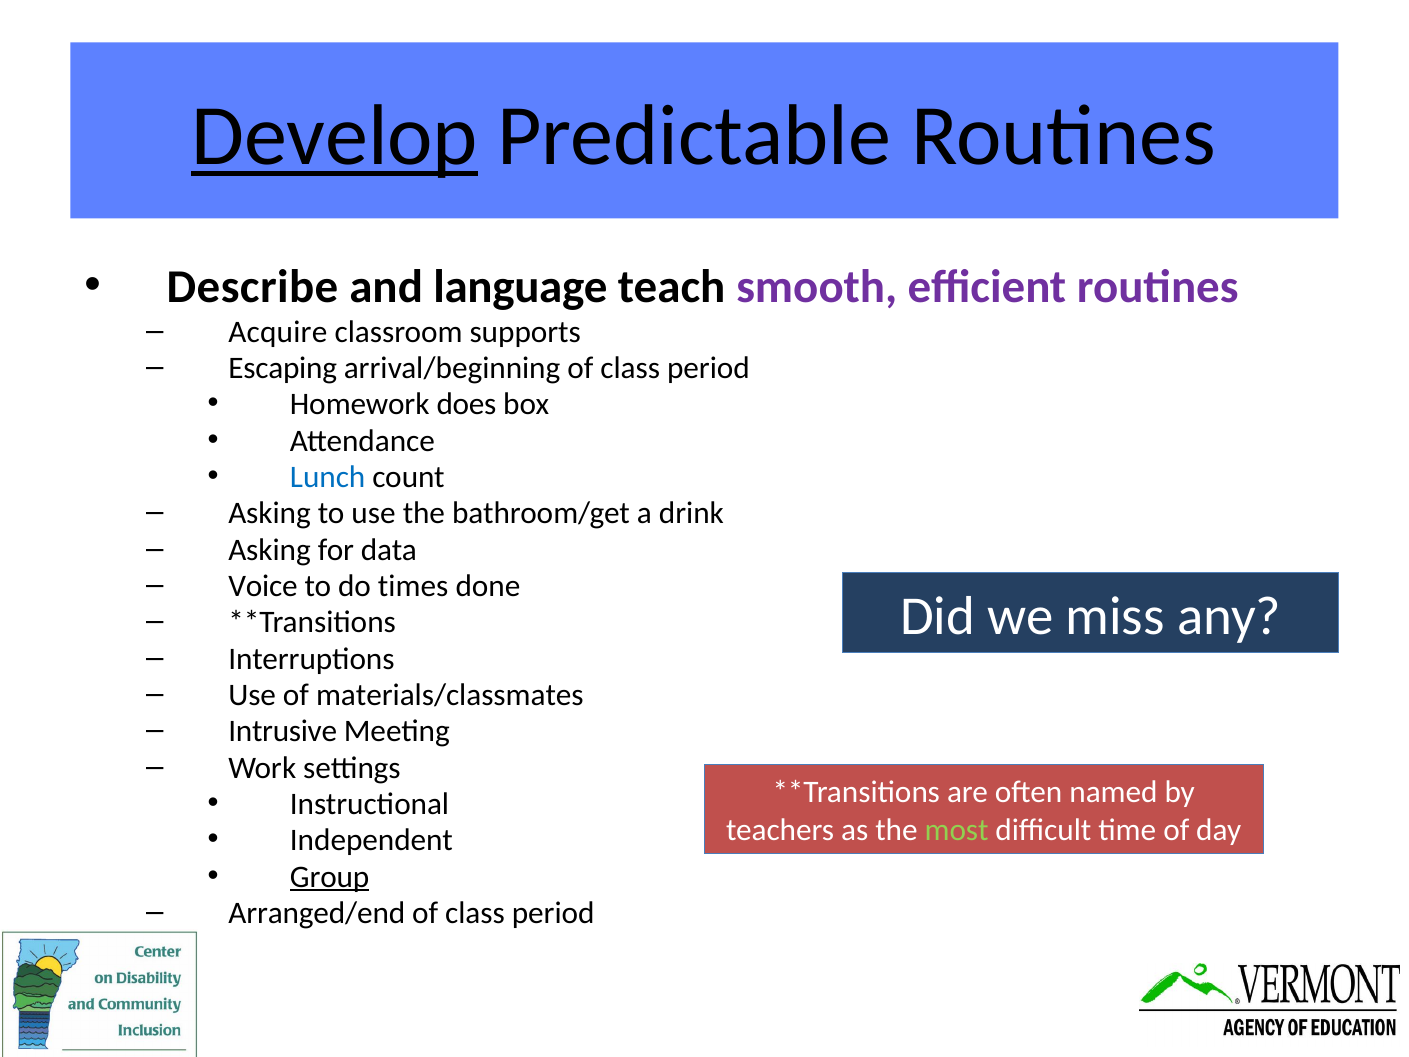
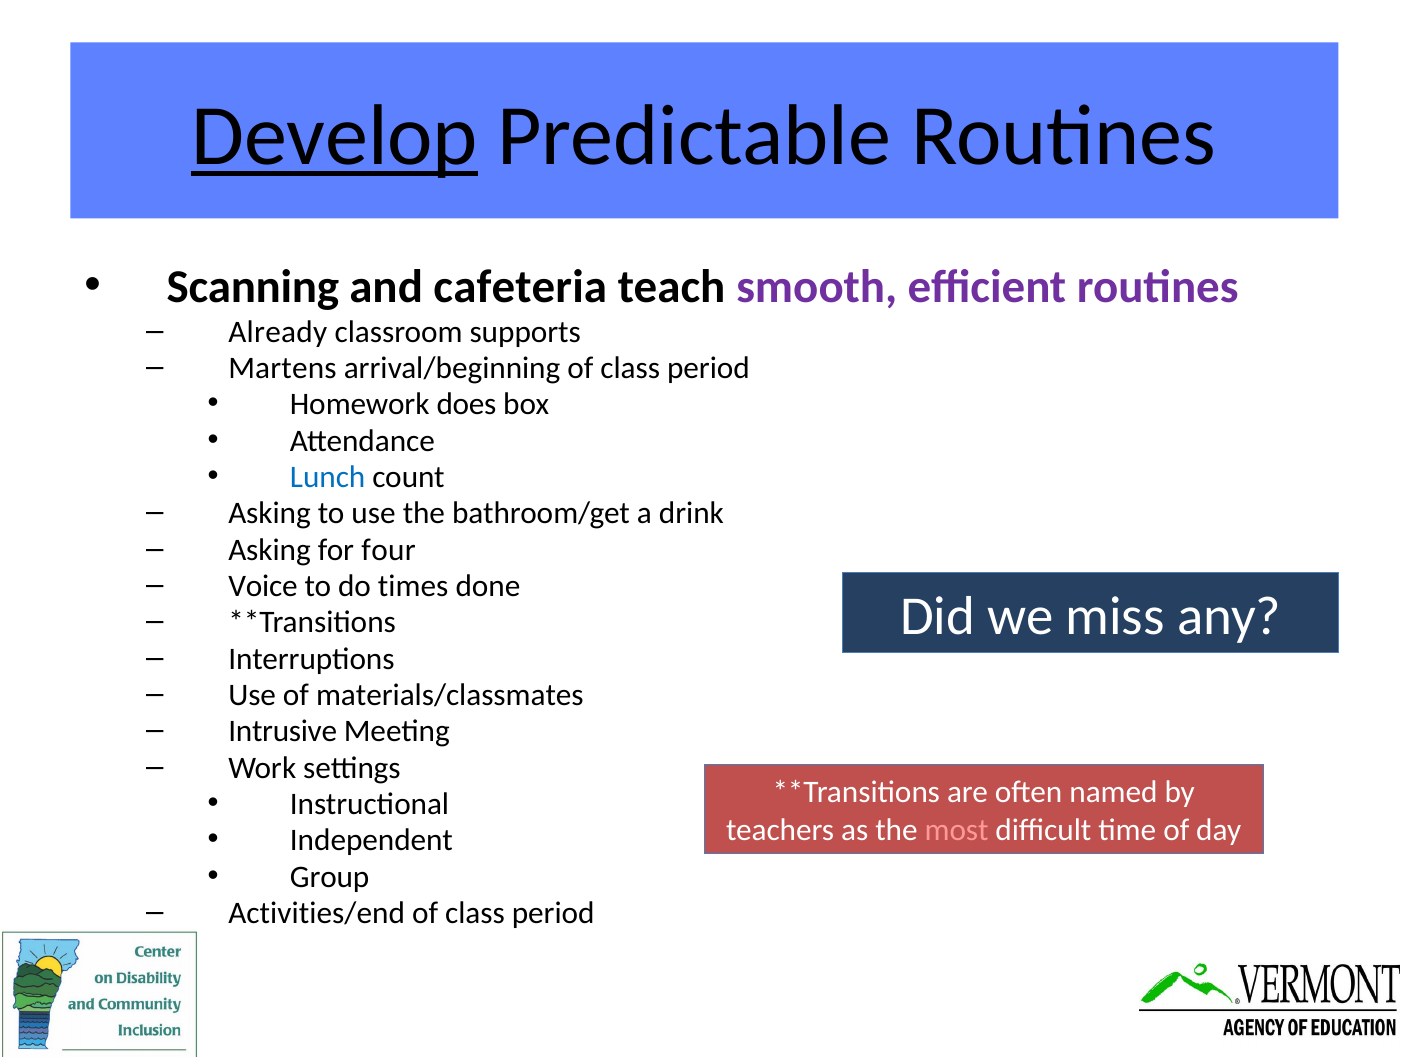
Describe: Describe -> Scanning (253, 287)
language: language -> cafeteria (520, 287)
Acquire: Acquire -> Already (278, 332)
Escaping: Escaping -> Martens (282, 368)
data: data -> four (389, 550)
most colour: light green -> pink (957, 830)
Group underline: present -> none (330, 877)
Arranged/end: Arranged/end -> Activities/end (317, 913)
